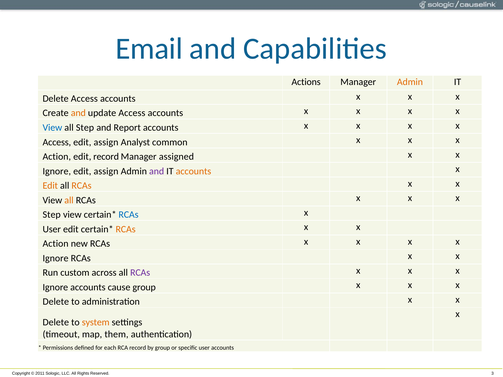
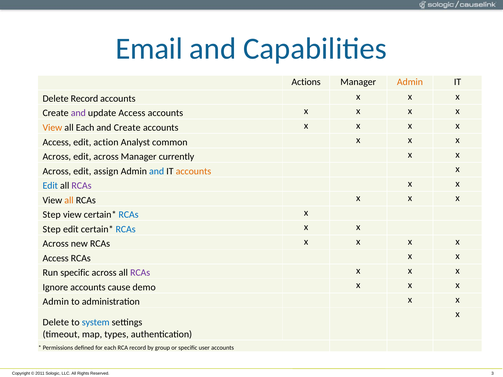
Delete Access: Access -> Record (84, 99)
and colour: orange -> purple (78, 113)
View colour: blue -> orange (52, 128)
all Step: Step -> Each (85, 128)
and Report: Report -> Create (127, 128)
assign: assign -> action (106, 142)
Action: Action -> Across (57, 157)
edit record: record -> across (106, 157)
assigned: assigned -> currently (176, 157)
Ignore: Ignore -> Across (57, 171)
and colour: purple -> blue (157, 171)
Edit colour: orange -> blue (50, 186)
RCAs colour: orange -> purple (81, 186)
User: User -> Step (52, 229)
RCAs colour: orange -> blue (126, 229)
Action: Action -> Across (56, 244)
Ignore: Ignore -> Access (56, 258)
Run custom: custom -> specific (75, 273)
cause group: group -> demo (144, 287)
Delete: Delete -> Admin (56, 302)
system colour: orange -> blue (96, 323)
them: them -> types (117, 334)
